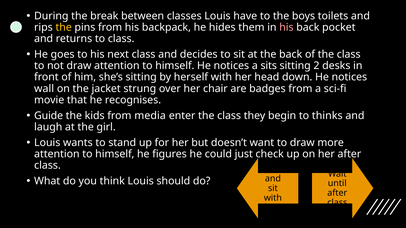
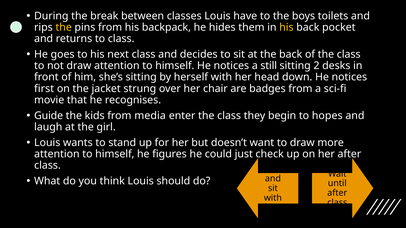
his colour: pink -> yellow (286, 27)
sits: sits -> still (269, 66)
wall: wall -> first (44, 89)
thinks: thinks -> hopes (327, 116)
